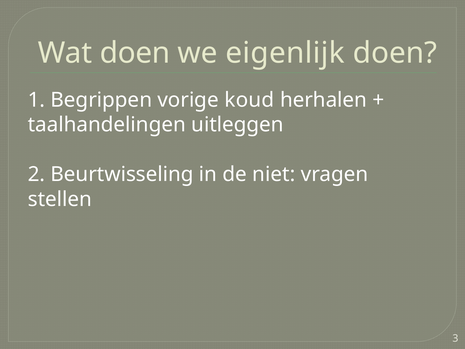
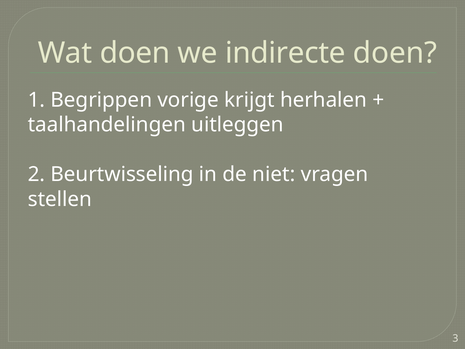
eigenlijk: eigenlijk -> indirecte (285, 53)
koud: koud -> krijgt (249, 100)
